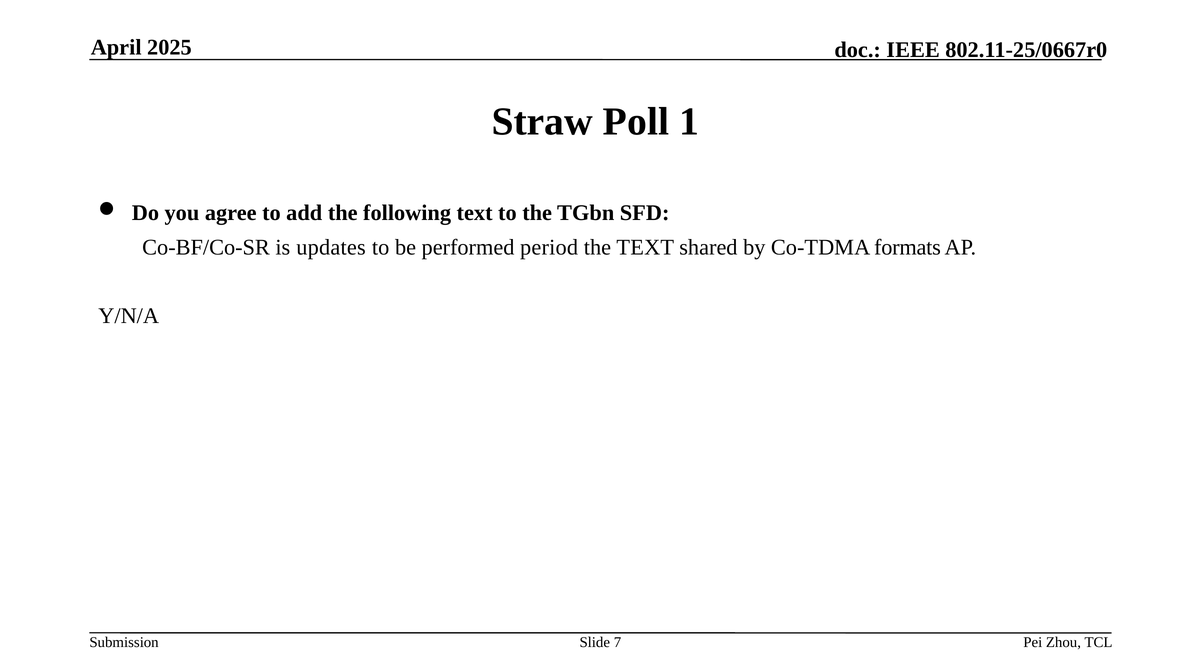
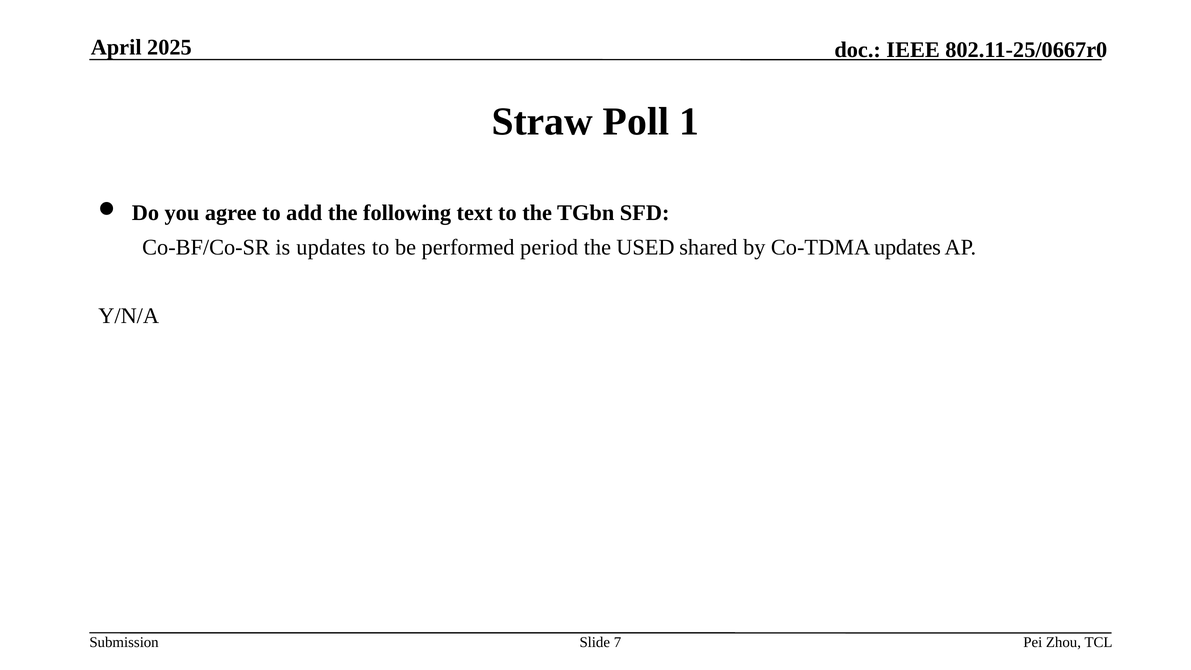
the TEXT: TEXT -> USED (645, 247)
Co-TDMA formats: formats -> updates (907, 247)
